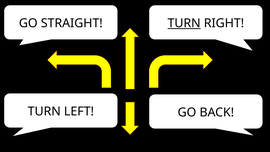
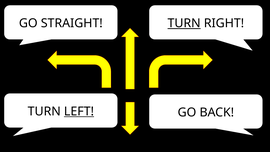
LEFT underline: none -> present (79, 111)
